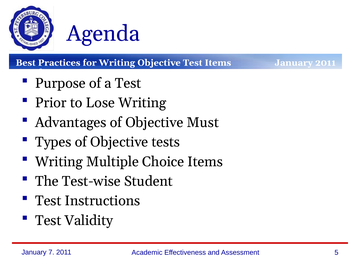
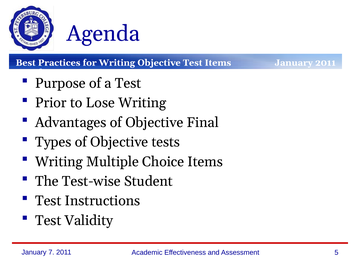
Must: Must -> Final (203, 122)
